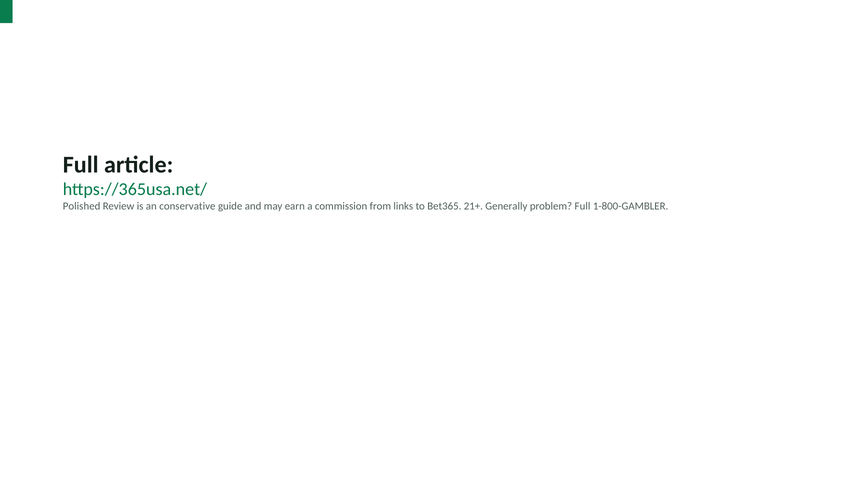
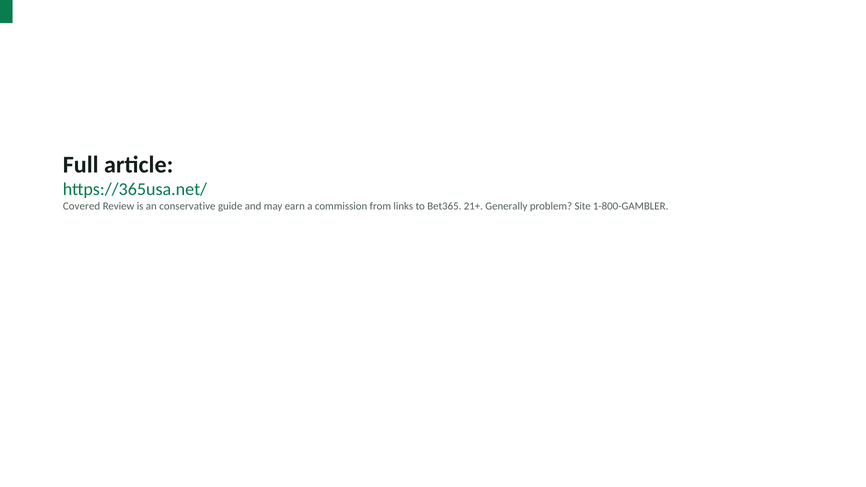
Polished: Polished -> Covered (82, 206)
problem Full: Full -> Site (583, 206)
